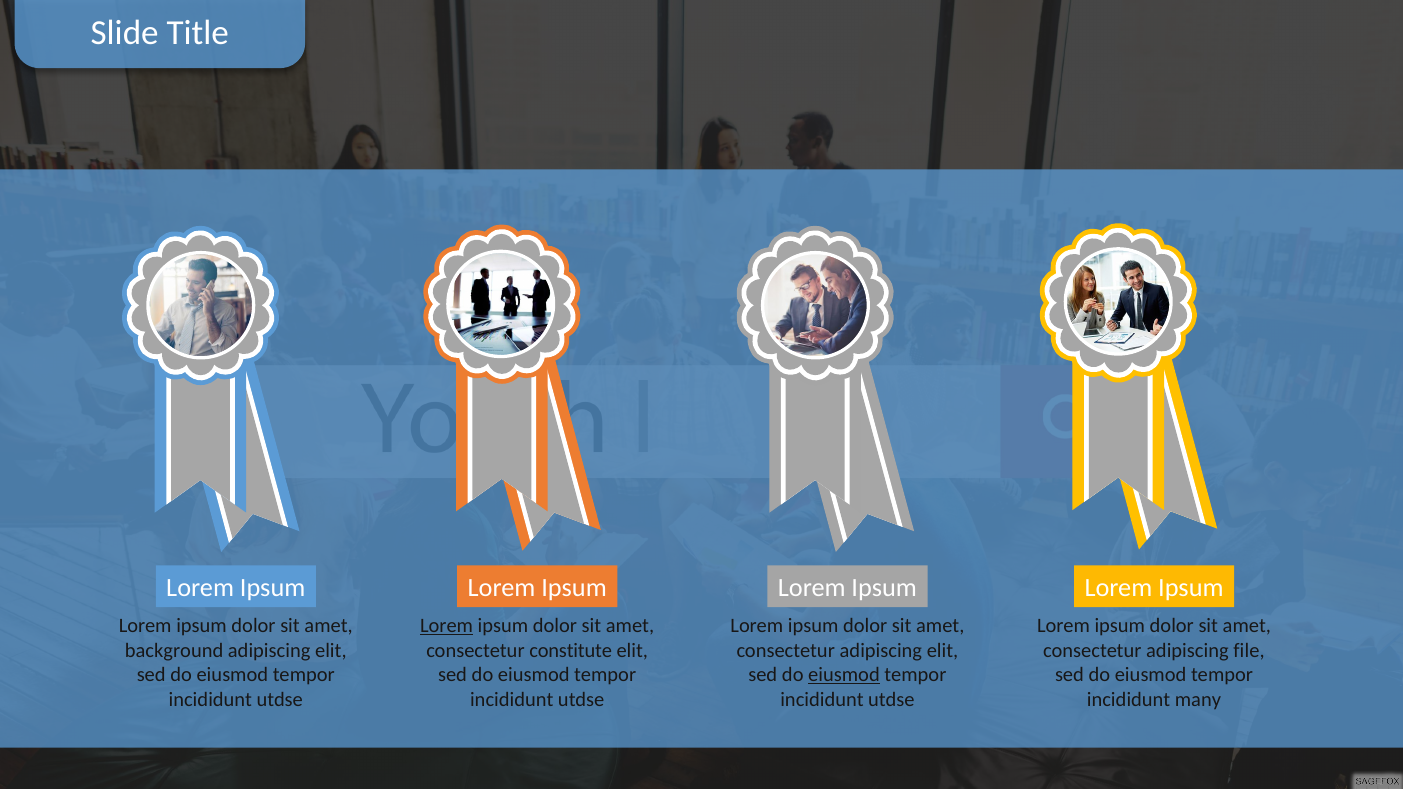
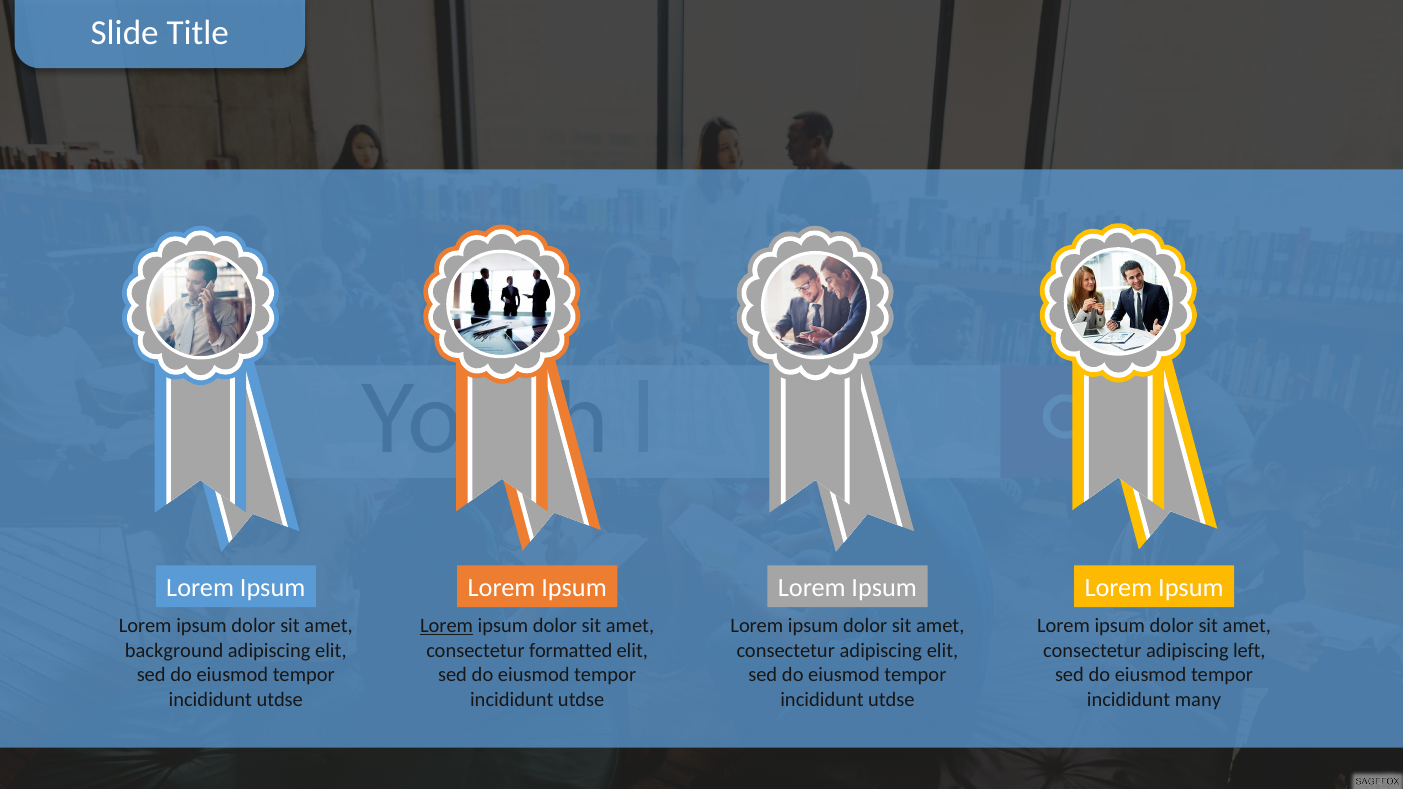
constitute: constitute -> formatted (571, 651)
file: file -> left (1249, 651)
eiusmod underline: present -> none (844, 675)
